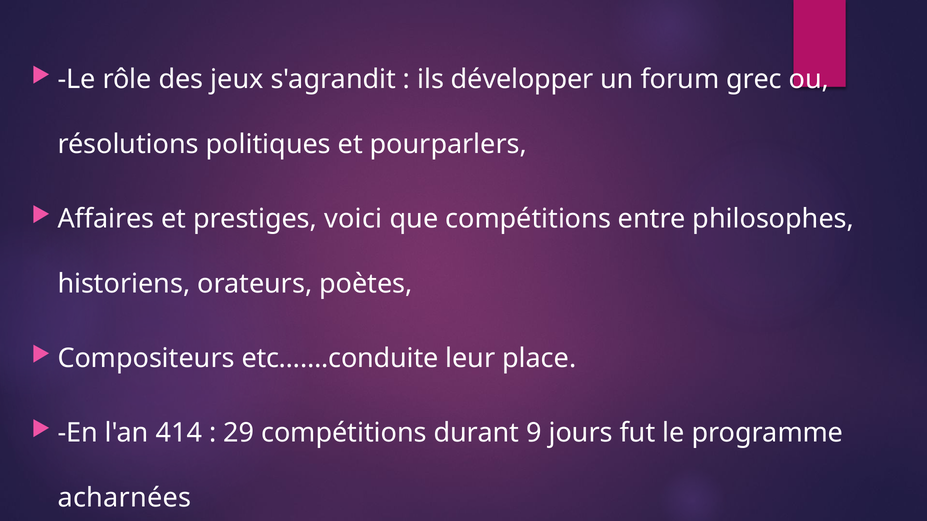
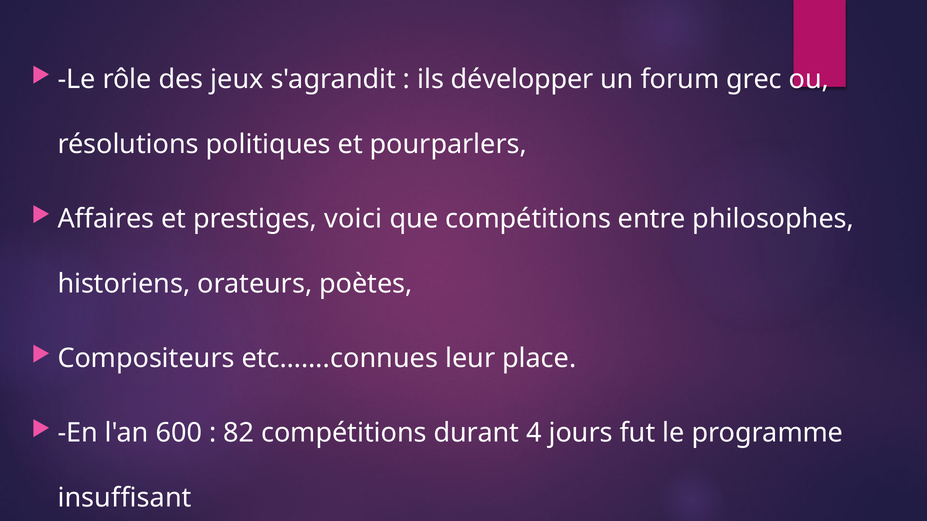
etc…….conduite: etc…….conduite -> etc…….connues (340, 359)
414: 414 -> 600 (179, 433)
29: 29 -> 82 (239, 433)
9: 9 -> 4 (534, 433)
acharnées: acharnées -> insuffisant (125, 498)
